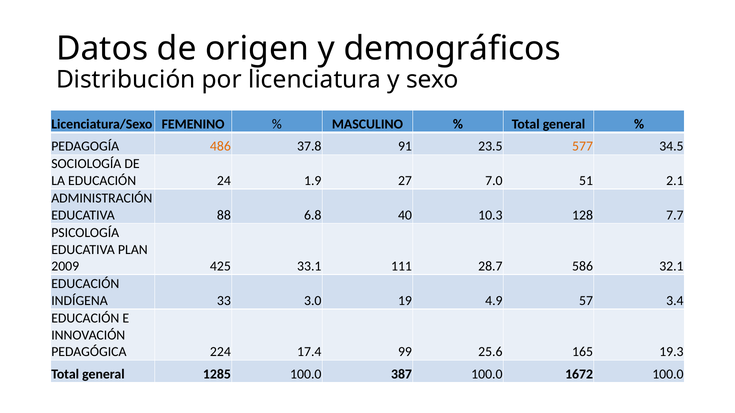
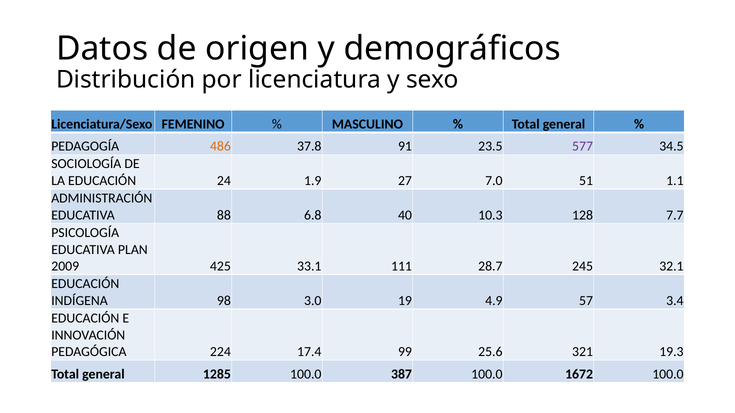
577 colour: orange -> purple (583, 147)
2.1: 2.1 -> 1.1 (675, 181)
586: 586 -> 245 (583, 267)
33: 33 -> 98 (224, 301)
165: 165 -> 321 (583, 352)
